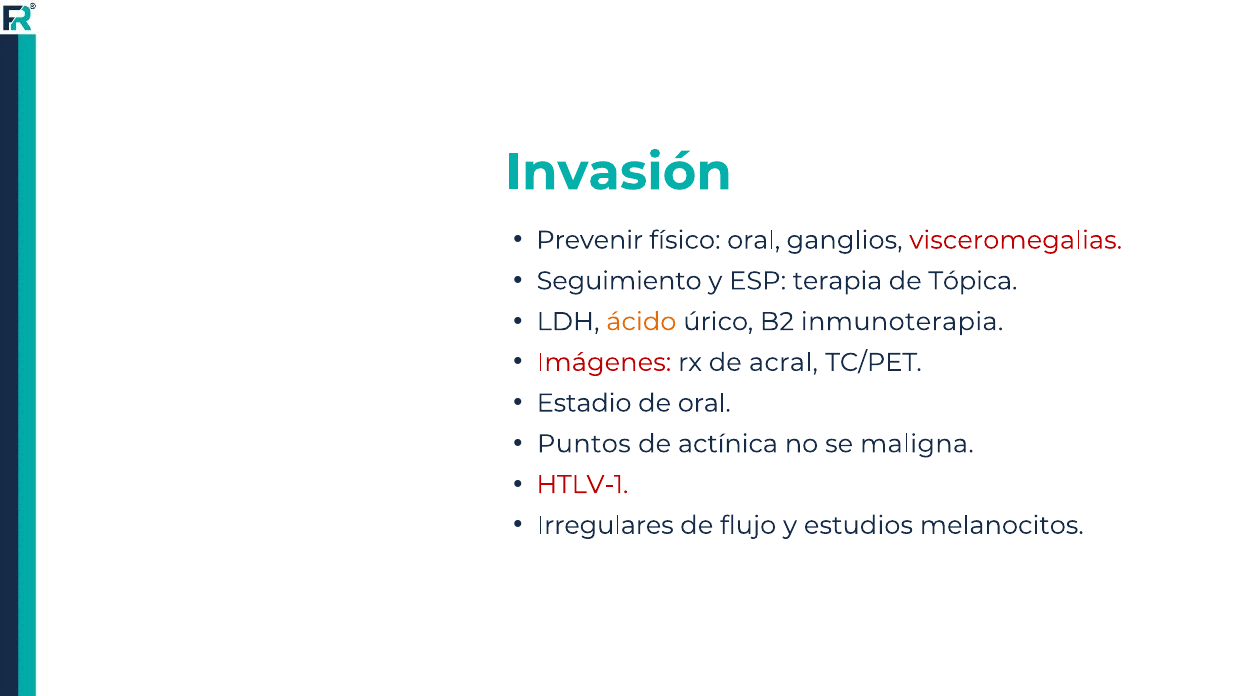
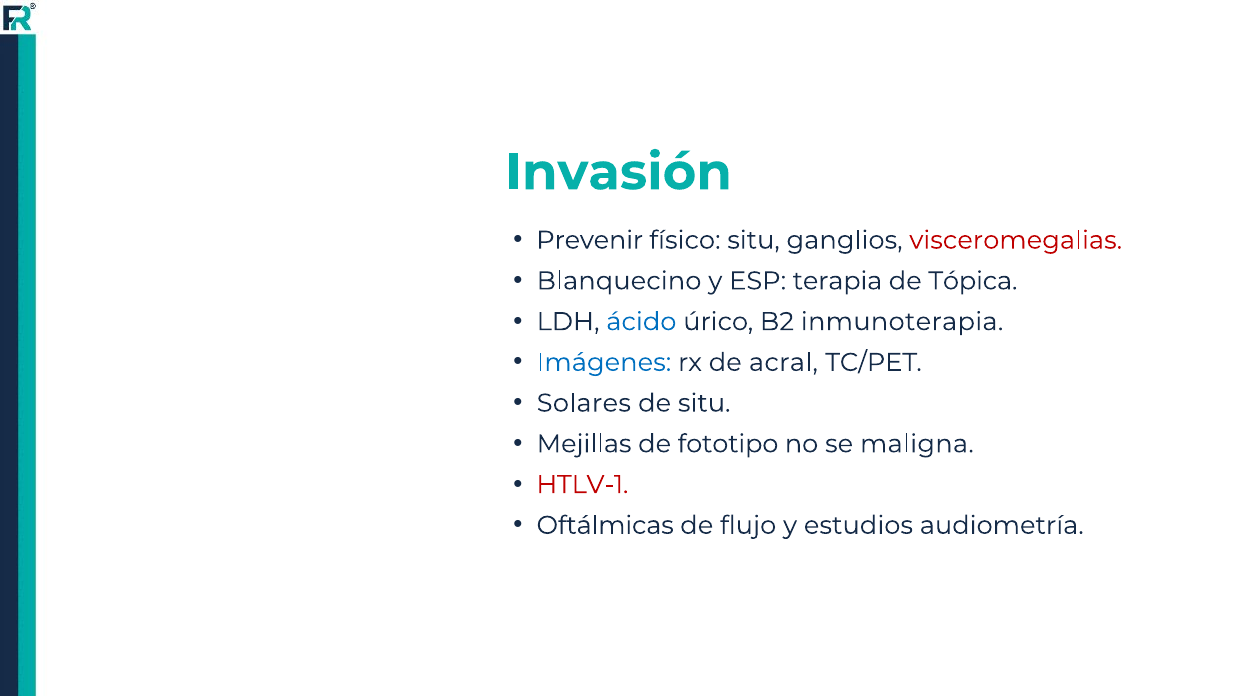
físico oral: oral -> situ (754, 240)
Seguimiento: Seguimiento -> Blanquecino (619, 281)
ácido colour: orange -> blue (641, 322)
Imágenes colour: red -> blue (604, 362)
Estadio: Estadio -> Solares (584, 403)
de oral: oral -> situ (704, 403)
Puntos: Puntos -> Mejillas (584, 444)
actínica: actínica -> fototipo (728, 444)
Irregulares: Irregulares -> Oftálmicas (605, 525)
melanocitos: melanocitos -> audiometría (1002, 525)
